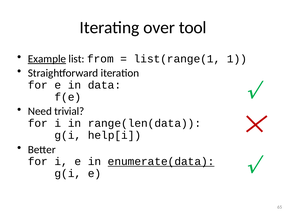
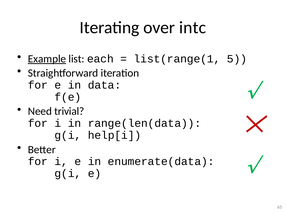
tool: tool -> intc (193, 28)
from: from -> each (100, 59)
1: 1 -> 5 (237, 59)
enumerate(data underline: present -> none (161, 162)
